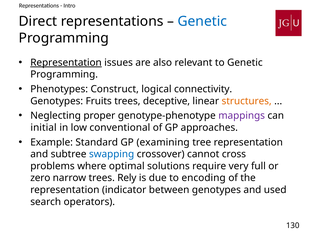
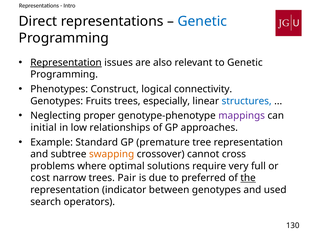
deceptive: deceptive -> especially (167, 101)
structures colour: orange -> blue (247, 101)
conventional: conventional -> relationships (120, 128)
examining: examining -> premature (163, 142)
swapping colour: blue -> orange (112, 154)
zero: zero -> cost (40, 178)
Rely: Rely -> Pair (127, 178)
encoding: encoding -> preferred (204, 178)
the underline: none -> present (248, 178)
